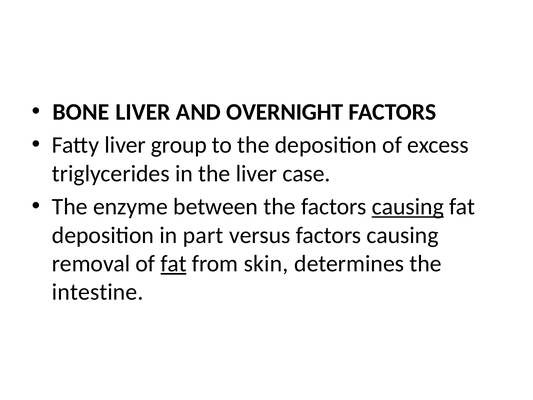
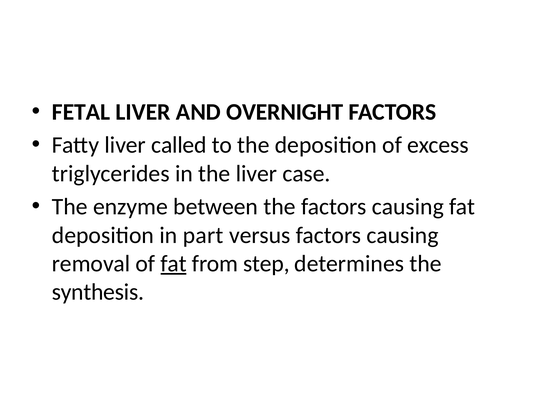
BONE: BONE -> FETAL (81, 112)
group: group -> called (179, 145)
causing underline: present -> none (408, 207)
skin: skin -> step (266, 263)
intestine: intestine -> synthesis (98, 292)
